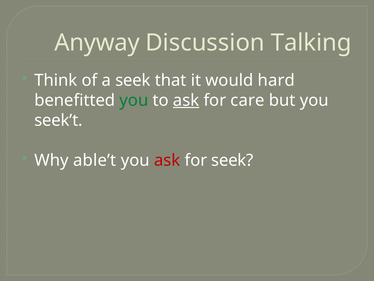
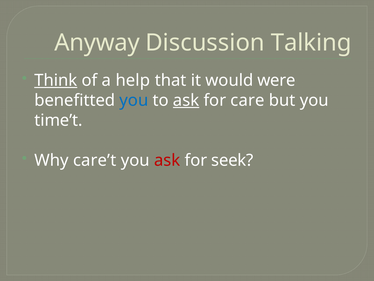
Think underline: none -> present (56, 80)
a seek: seek -> help (133, 80)
hard: hard -> were (276, 80)
you colour: green -> blue (134, 100)
seek’t: seek’t -> time’t (58, 120)
able’t: able’t -> care’t (95, 160)
